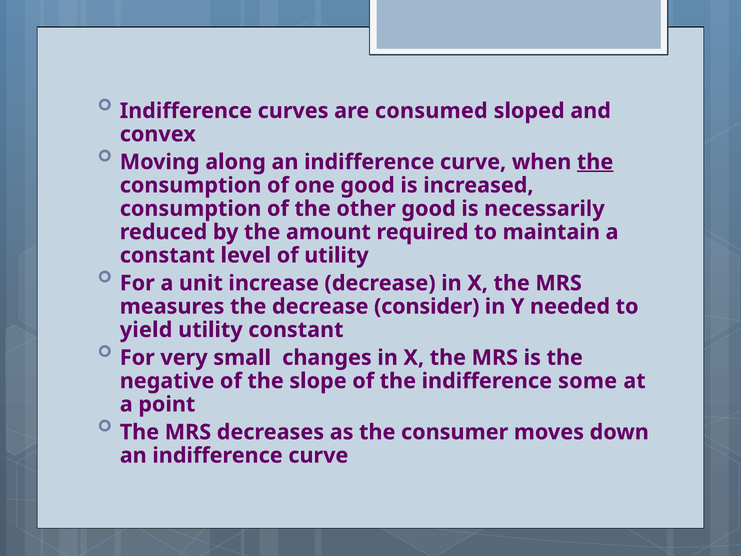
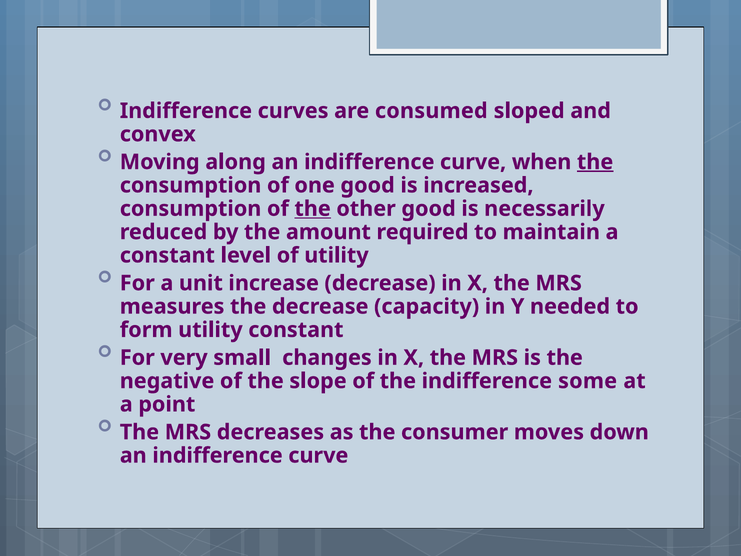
the underline: none -> present (313, 209)
consider: consider -> capacity (427, 306)
yield: yield -> form (146, 330)
